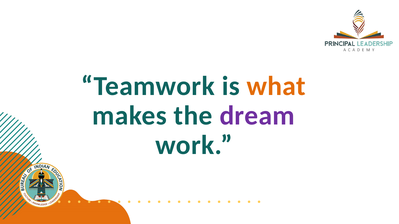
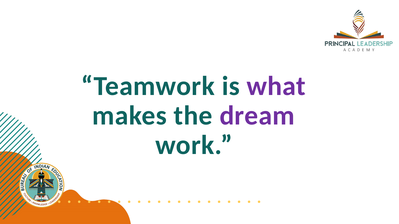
what colour: orange -> purple (276, 86)
